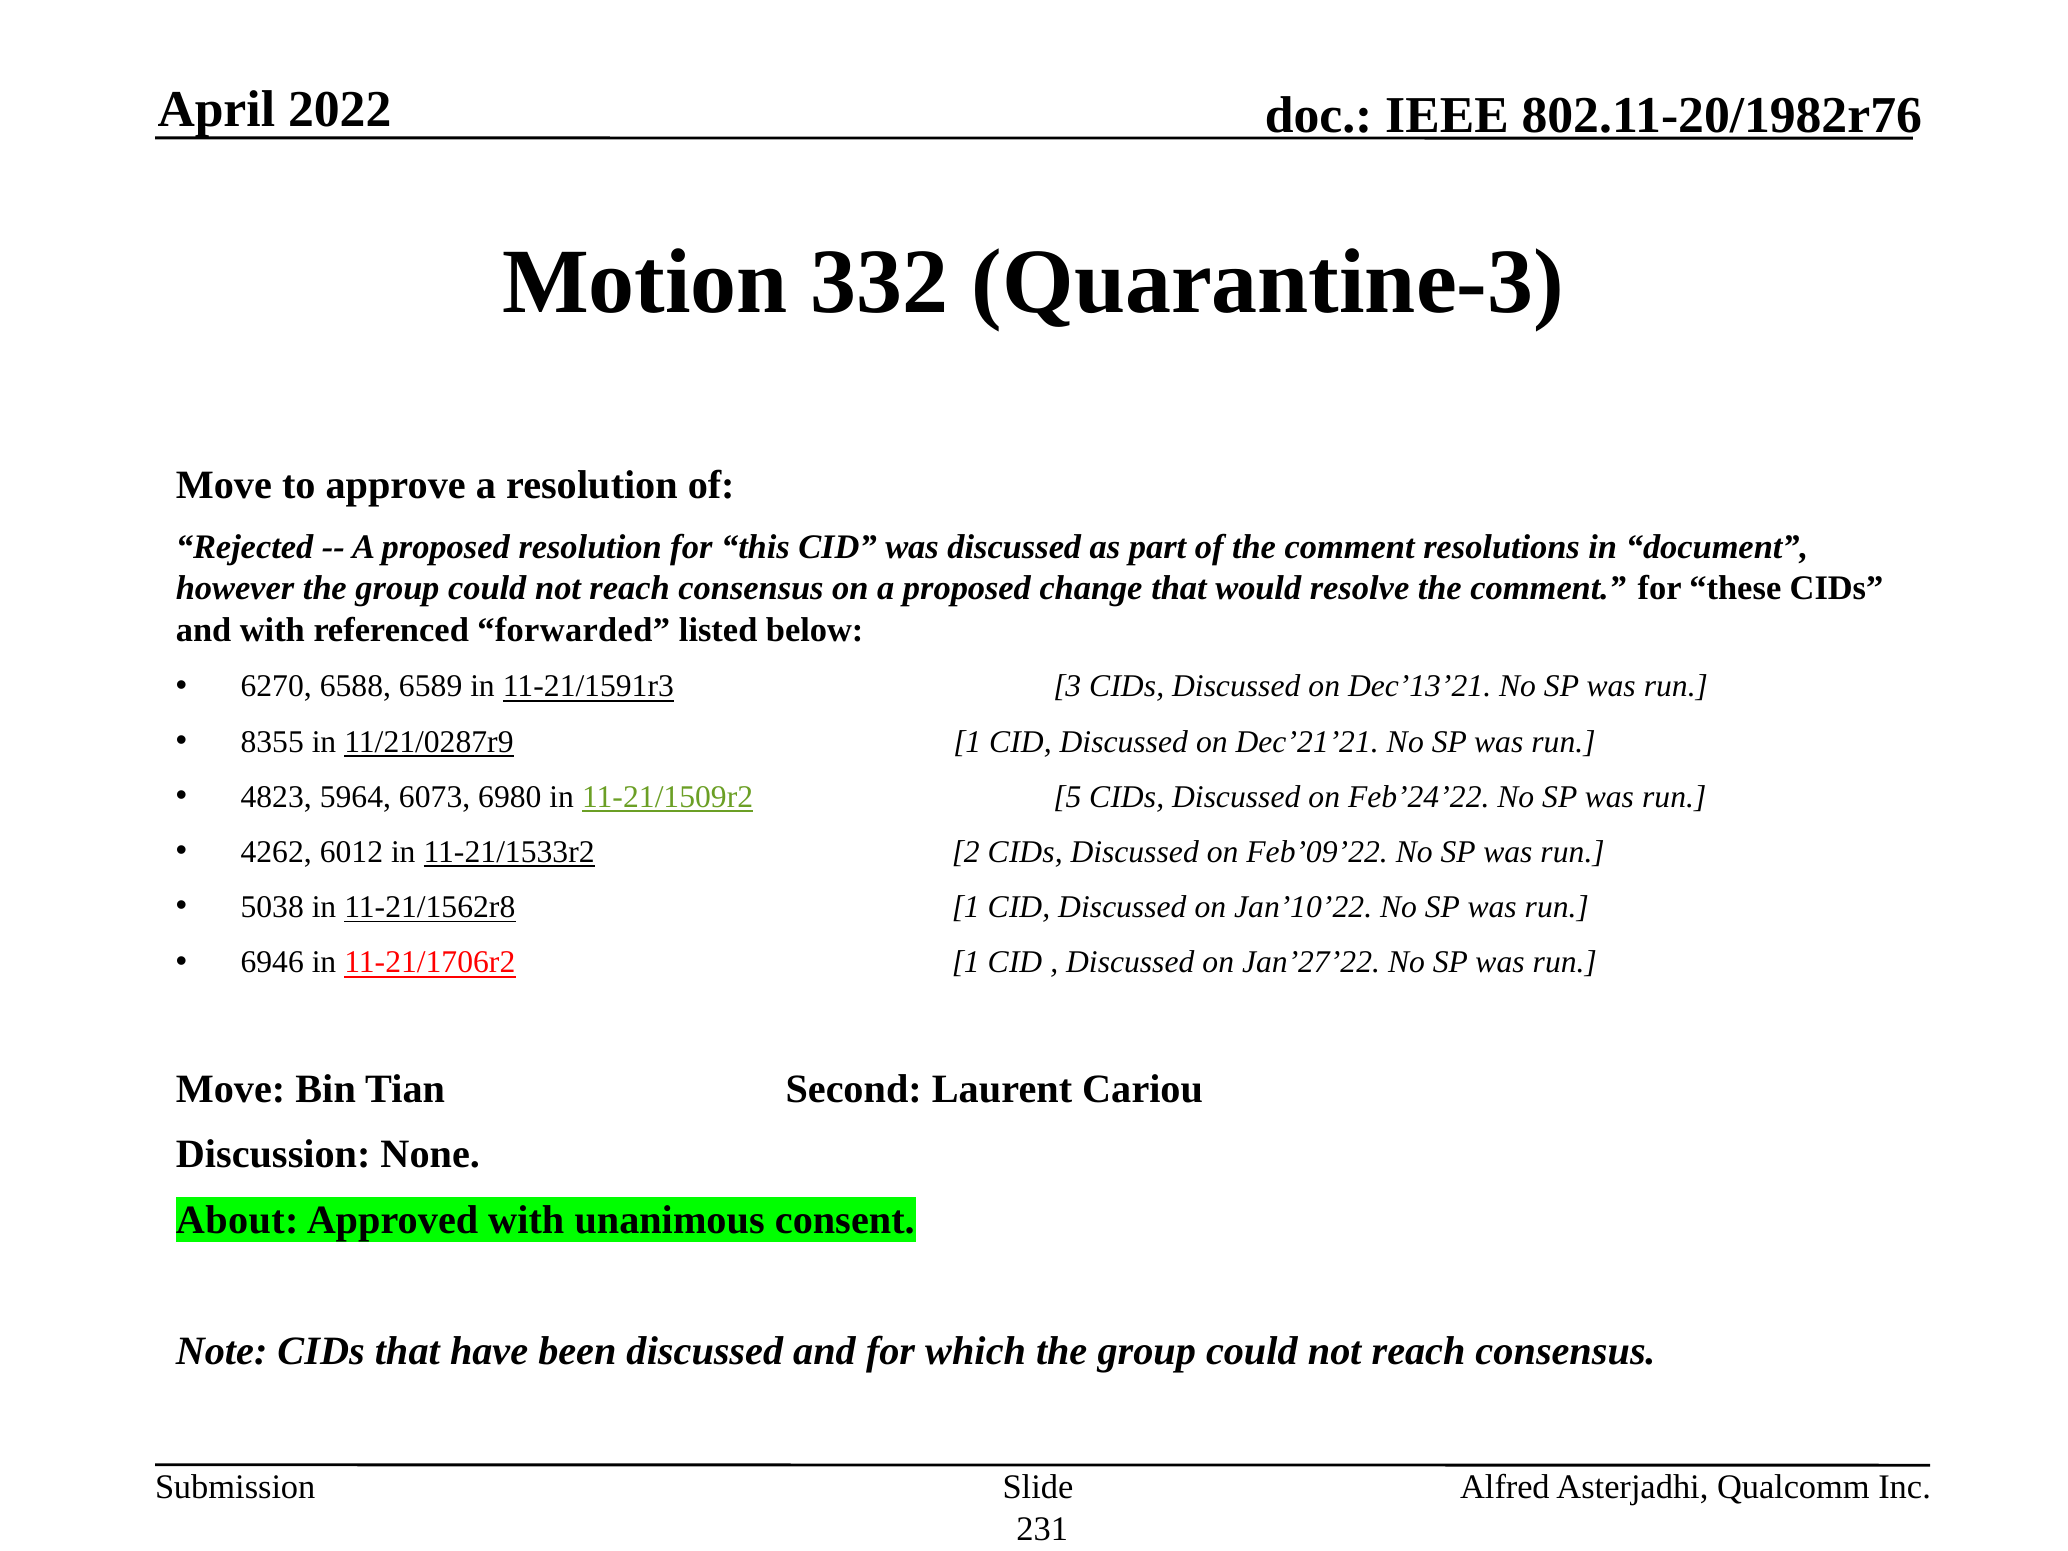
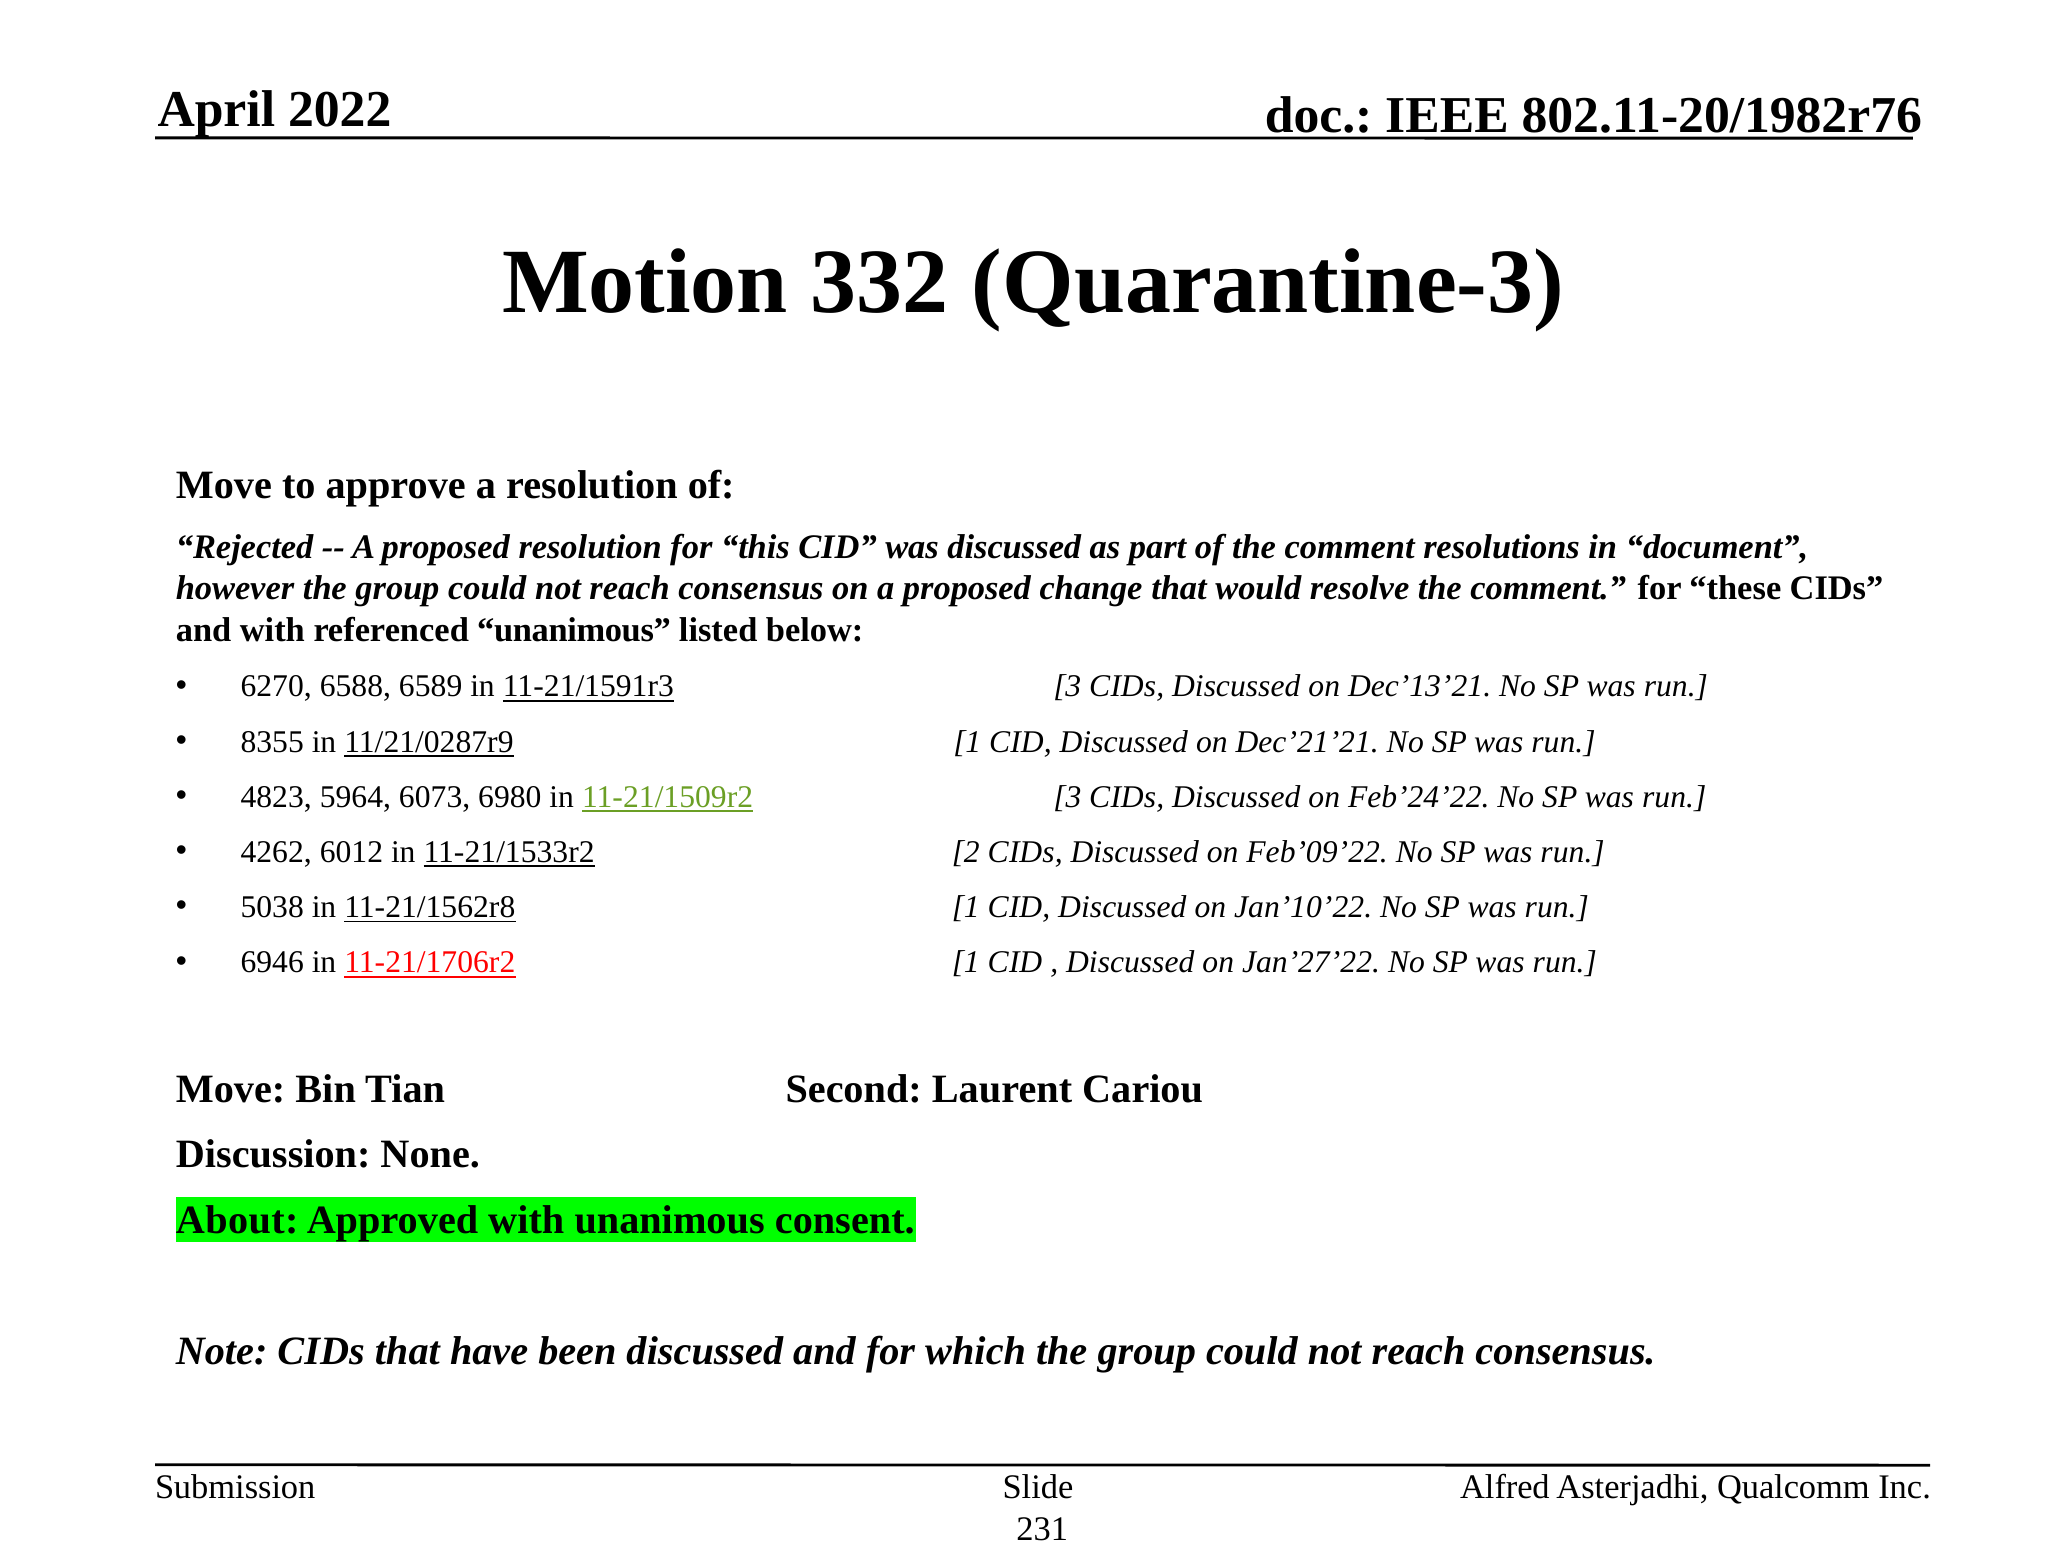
referenced forwarded: forwarded -> unanimous (574, 630)
11-21/1509r2 5: 5 -> 3 (1067, 797)
